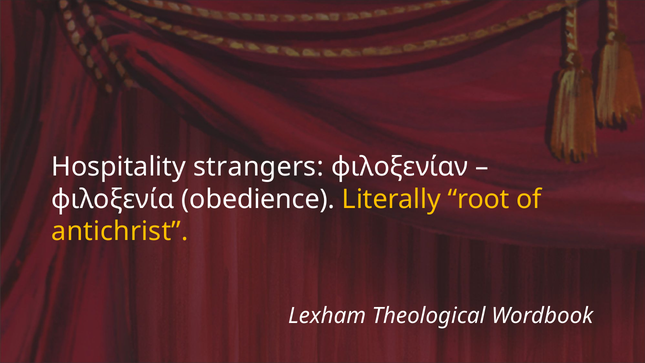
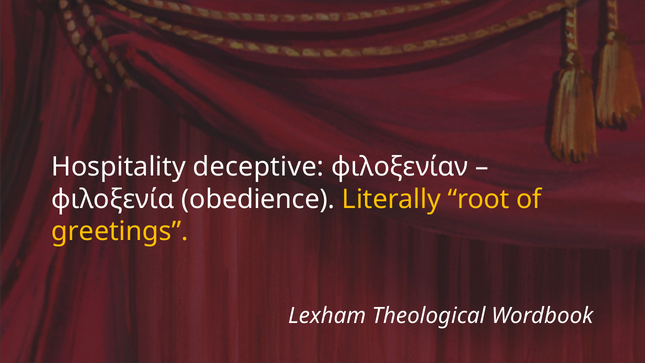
strangers: strangers -> deceptive (259, 167)
antichrist: antichrist -> greetings (120, 231)
